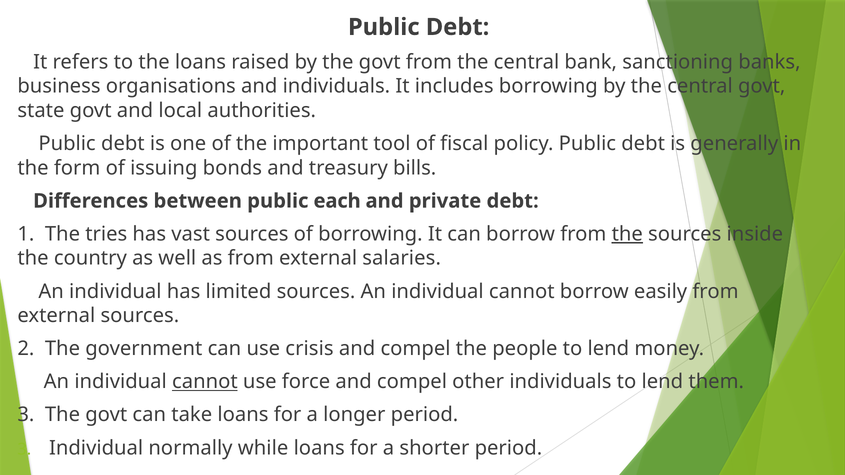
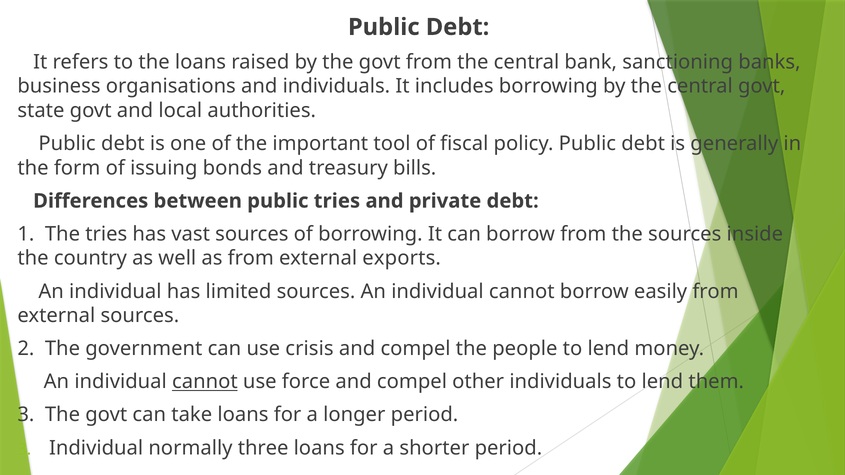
public each: each -> tries (337, 201)
the underline: present -> none (627, 234)
salaries: salaries -> exports (402, 258)
while: while -> three (263, 448)
